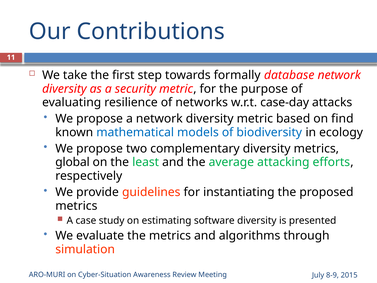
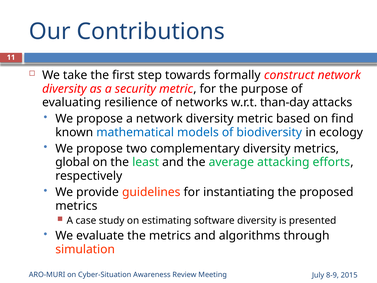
database: database -> construct (289, 75)
case-day: case-day -> than-day (285, 102)
